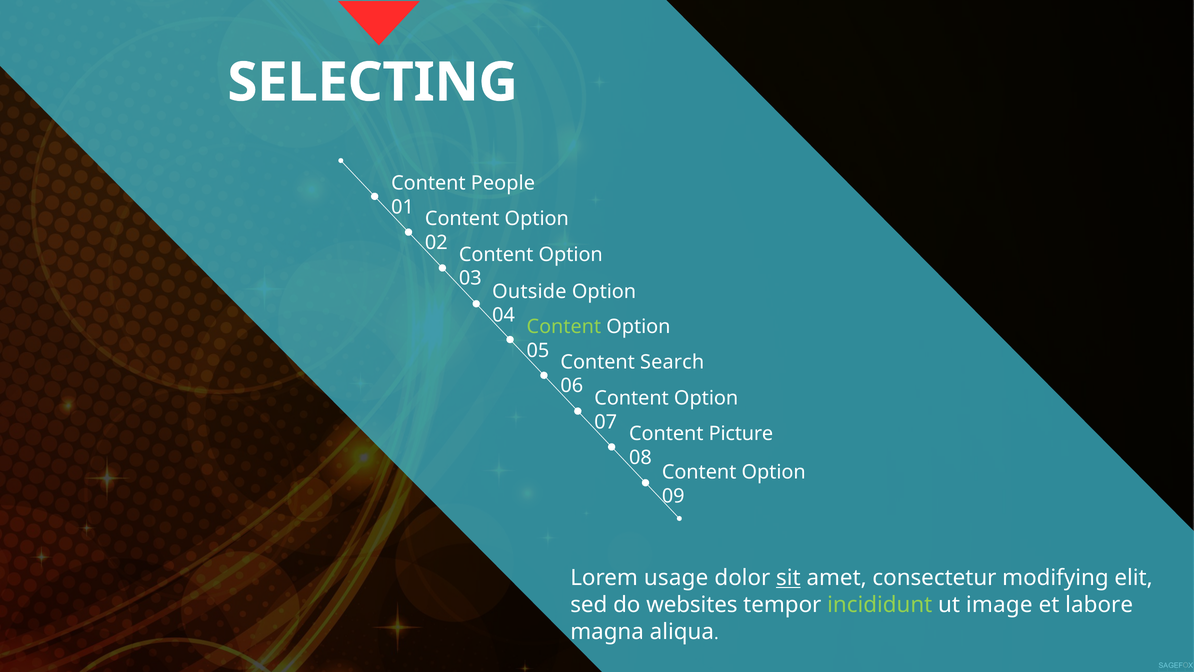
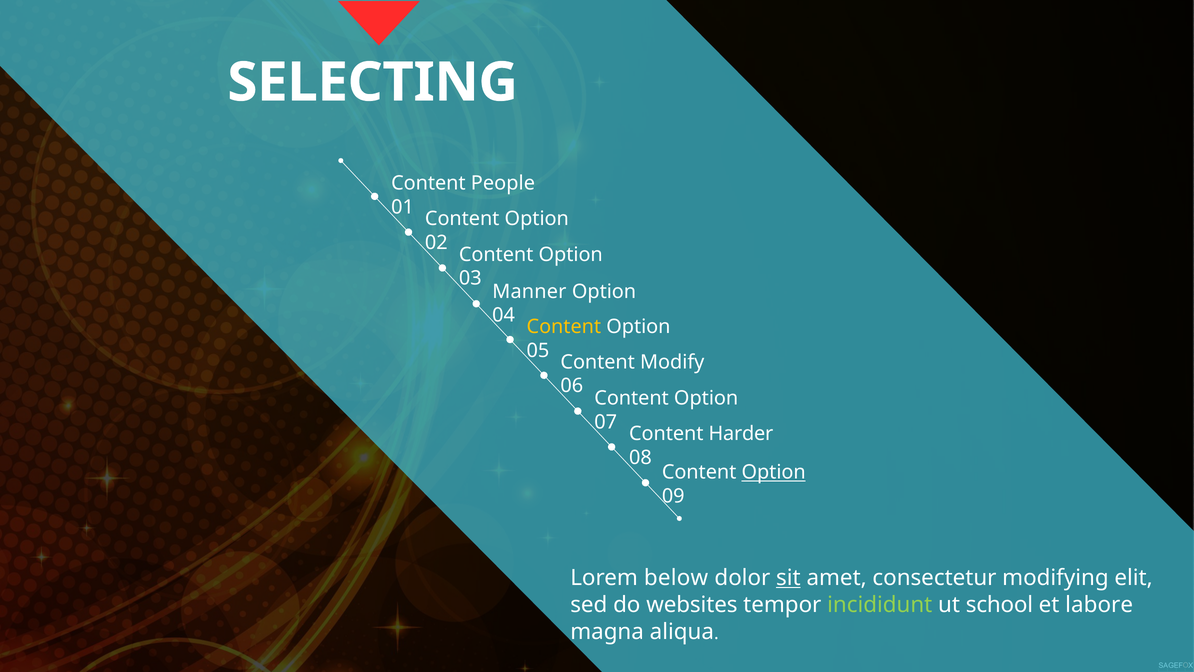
Outside: Outside -> Manner (529, 291)
Content colour: light green -> yellow (564, 326)
Search: Search -> Modify (672, 362)
Picture: Picture -> Harder (741, 434)
Option underline: none -> present (774, 472)
usage: usage -> below (676, 578)
image: image -> school (999, 604)
